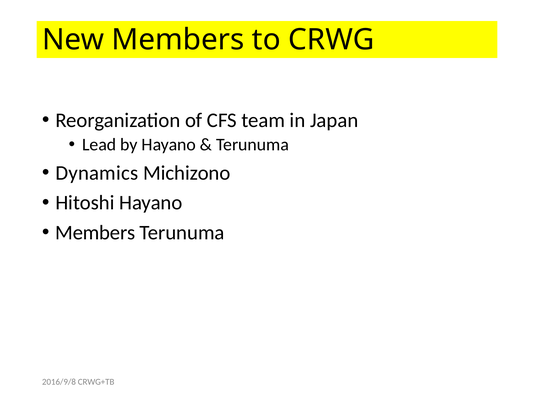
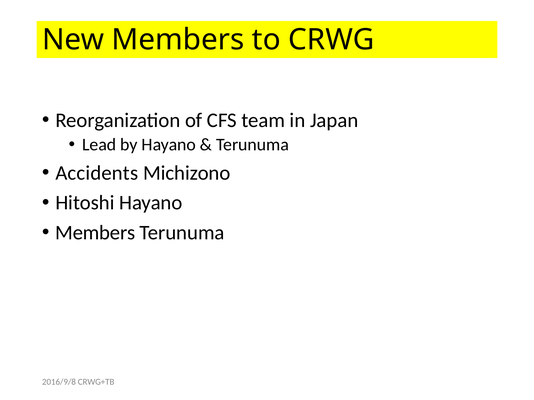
Dynamics: Dynamics -> Accidents (97, 173)
